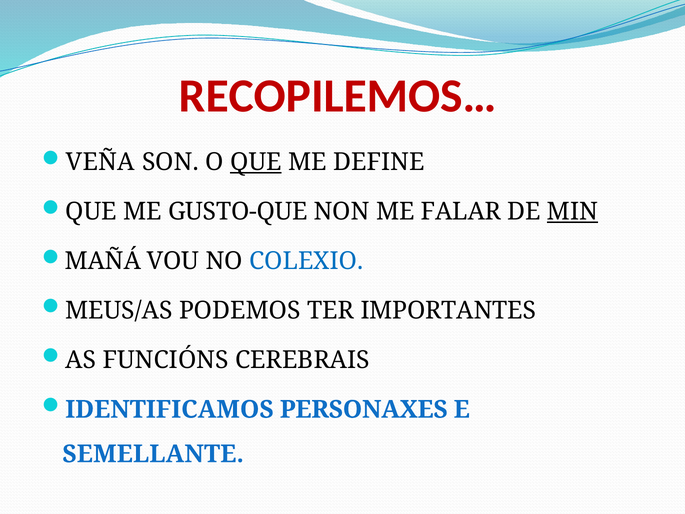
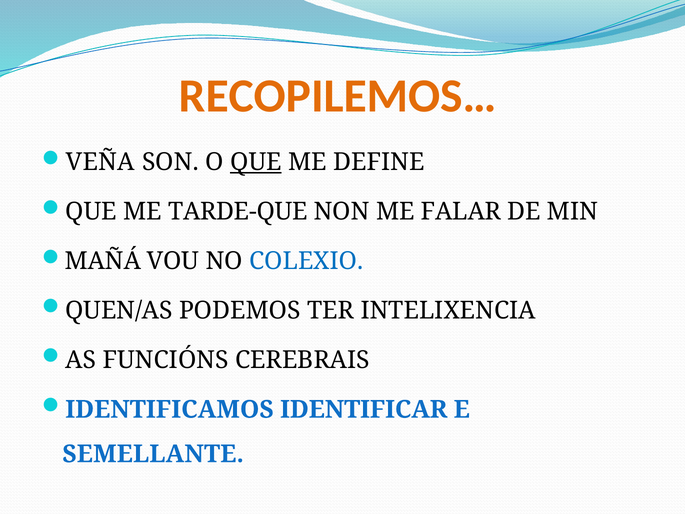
RECOPILEMOS… colour: red -> orange (338, 96)
GUSTO-QUE: GUSTO-QUE -> TARDE-QUE (238, 212)
MIN underline: present -> none (572, 212)
MEUS/AS: MEUS/AS -> QUEN/AS (119, 310)
IMPORTANTES: IMPORTANTES -> INTELIXENCIA (448, 310)
PERSONAXES: PERSONAXES -> IDENTIFICAR (364, 409)
